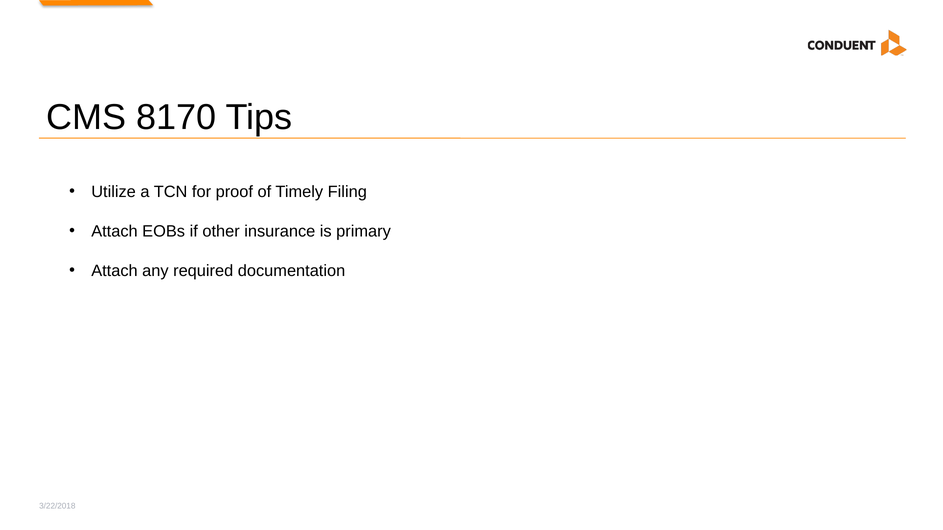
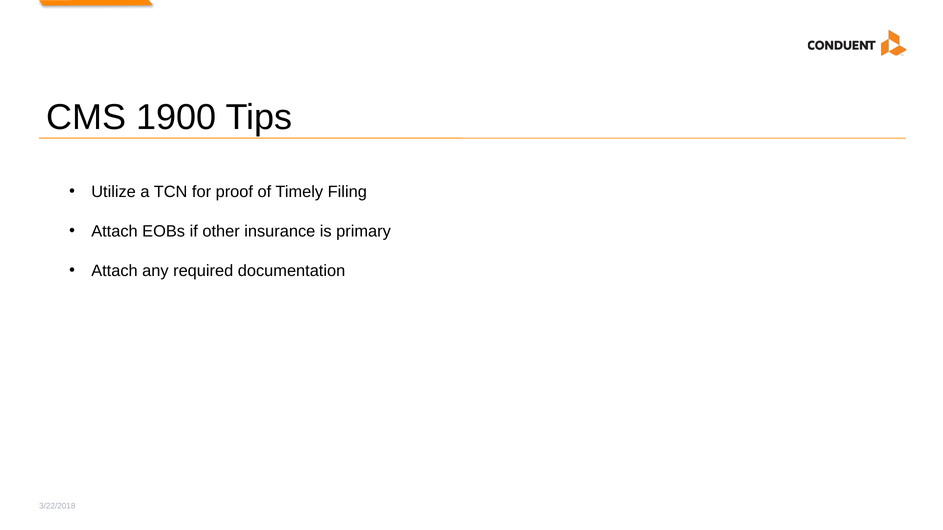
8170: 8170 -> 1900 (176, 117)
